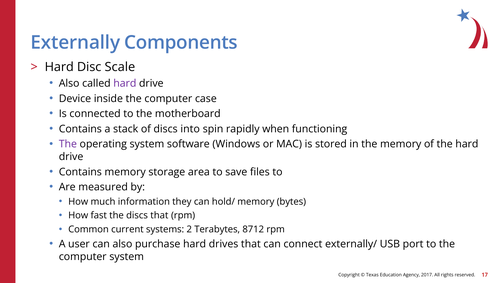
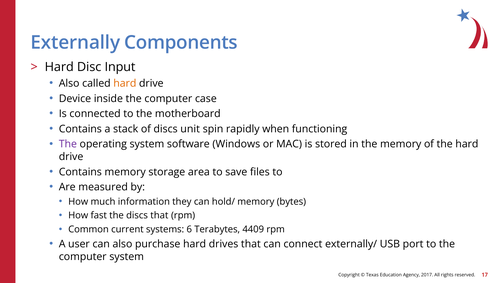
Scale: Scale -> Input (120, 67)
hard colour: purple -> orange (125, 83)
into: into -> unit (190, 129)
2: 2 -> 6 (189, 229)
8712: 8712 -> 4409 (253, 229)
